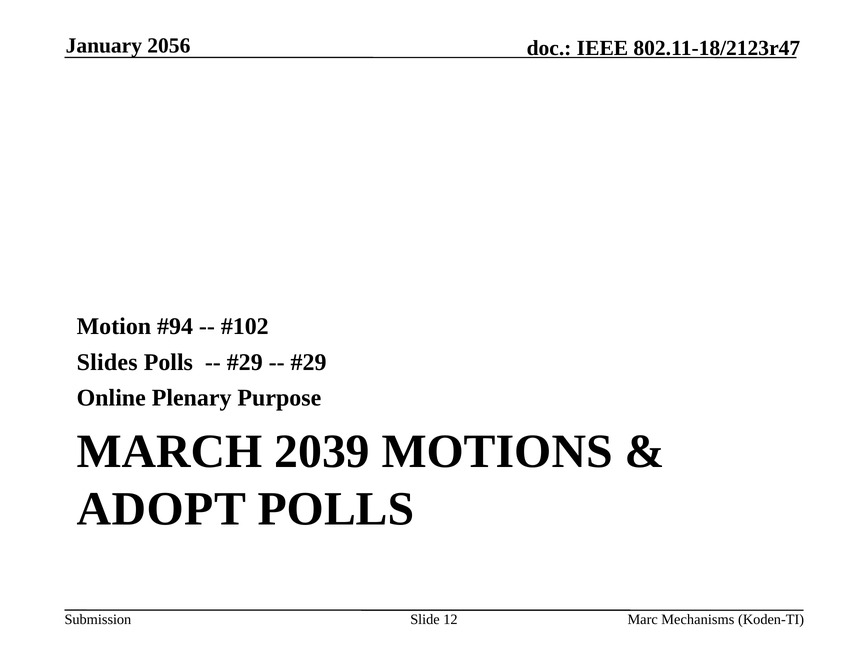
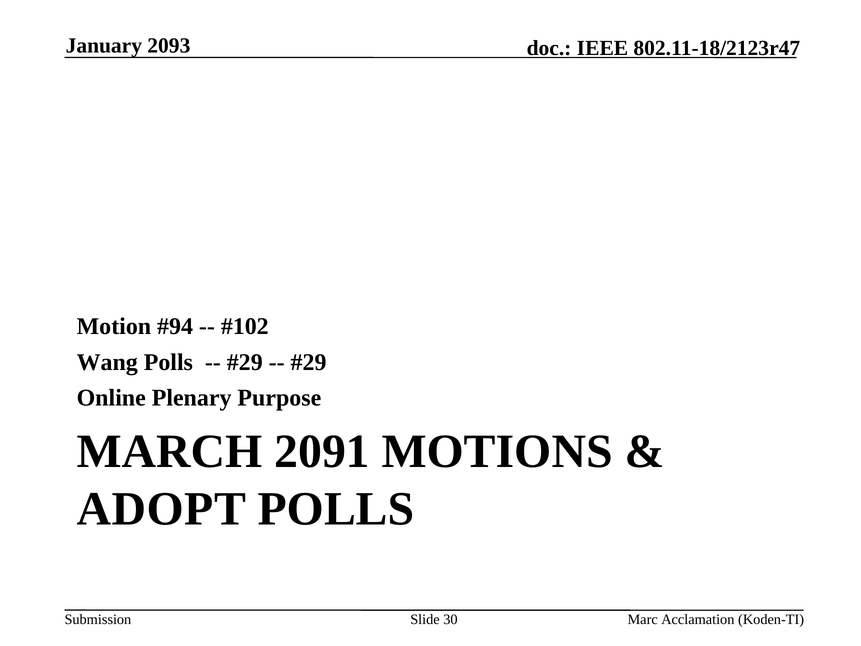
2056: 2056 -> 2093 (169, 46)
Slides: Slides -> Wang (107, 362)
2039: 2039 -> 2091 (322, 451)
12: 12 -> 30 (450, 619)
Mechanisms: Mechanisms -> Acclamation (698, 619)
